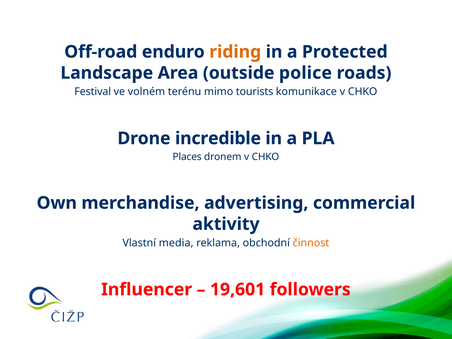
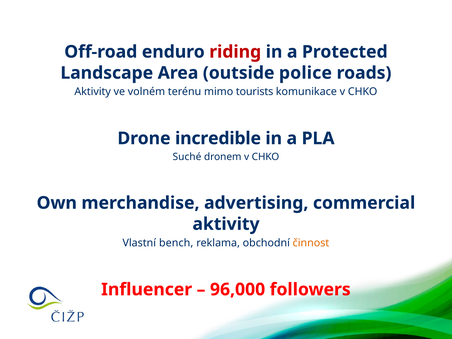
riding colour: orange -> red (235, 52)
Festival: Festival -> Aktivity (93, 92)
Places: Places -> Suché (187, 157)
media: media -> bench (176, 243)
19,601: 19,601 -> 96,000 (238, 290)
